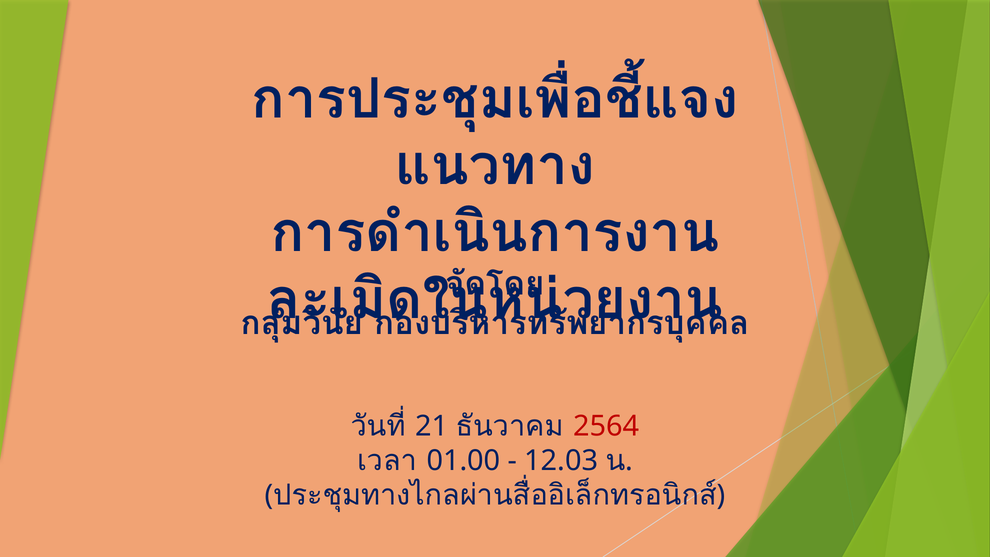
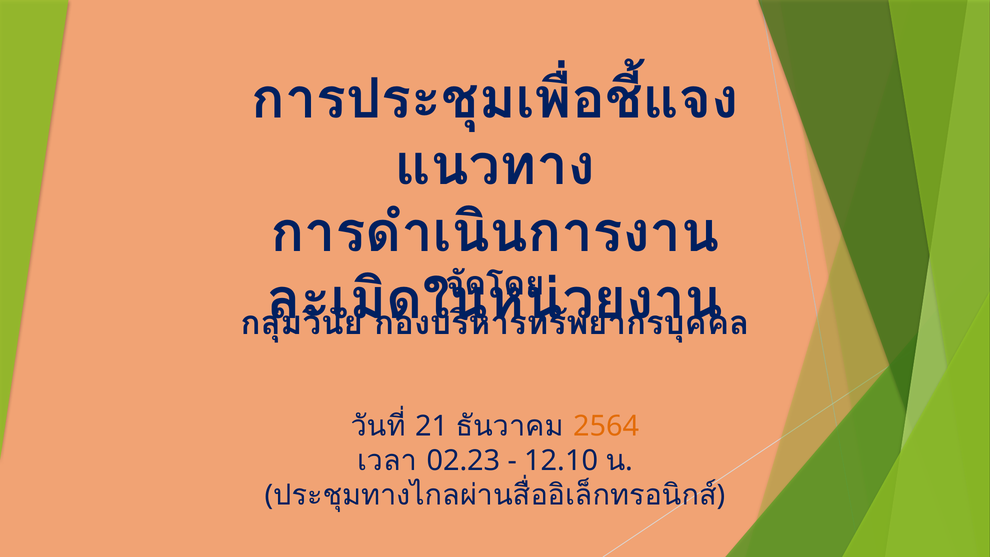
2564 colour: red -> orange (606, 426)
01.00: 01.00 -> 02.23 (463, 461)
12.03: 12.03 -> 12.10 (561, 461)
